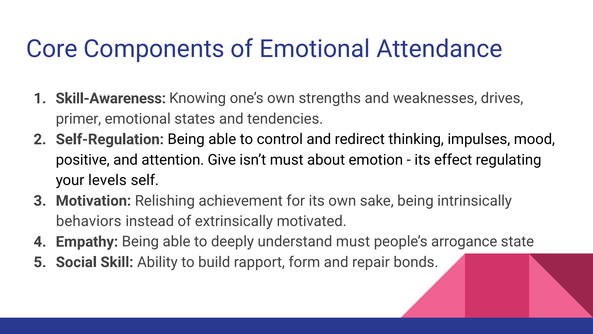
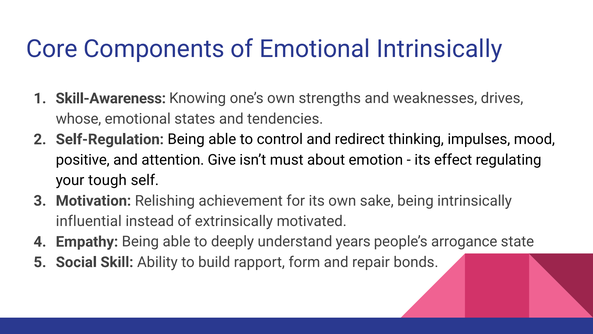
Emotional Attendance: Attendance -> Intrinsically (439, 49)
primer: primer -> whose (79, 119)
levels: levels -> tough (107, 180)
behaviors: behaviors -> influential (89, 221)
understand must: must -> years (353, 241)
